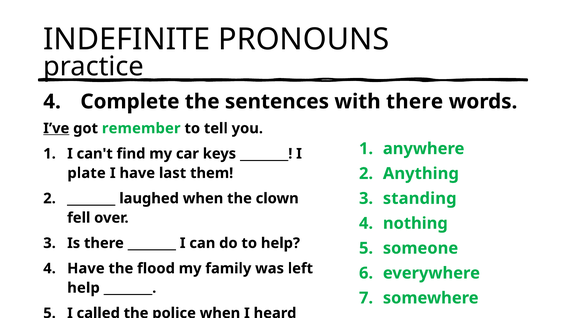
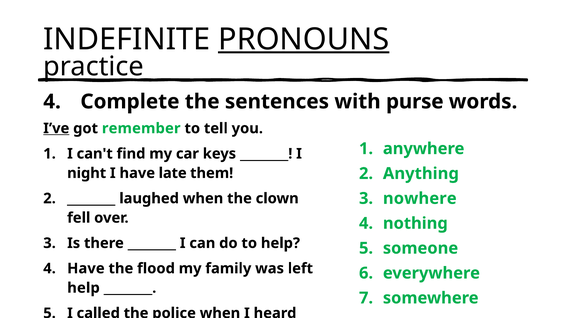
PRONOUNS underline: none -> present (304, 39)
with there: there -> purse (415, 102)
plate: plate -> night (87, 173)
last: last -> late (173, 173)
standing: standing -> nowhere (420, 199)
